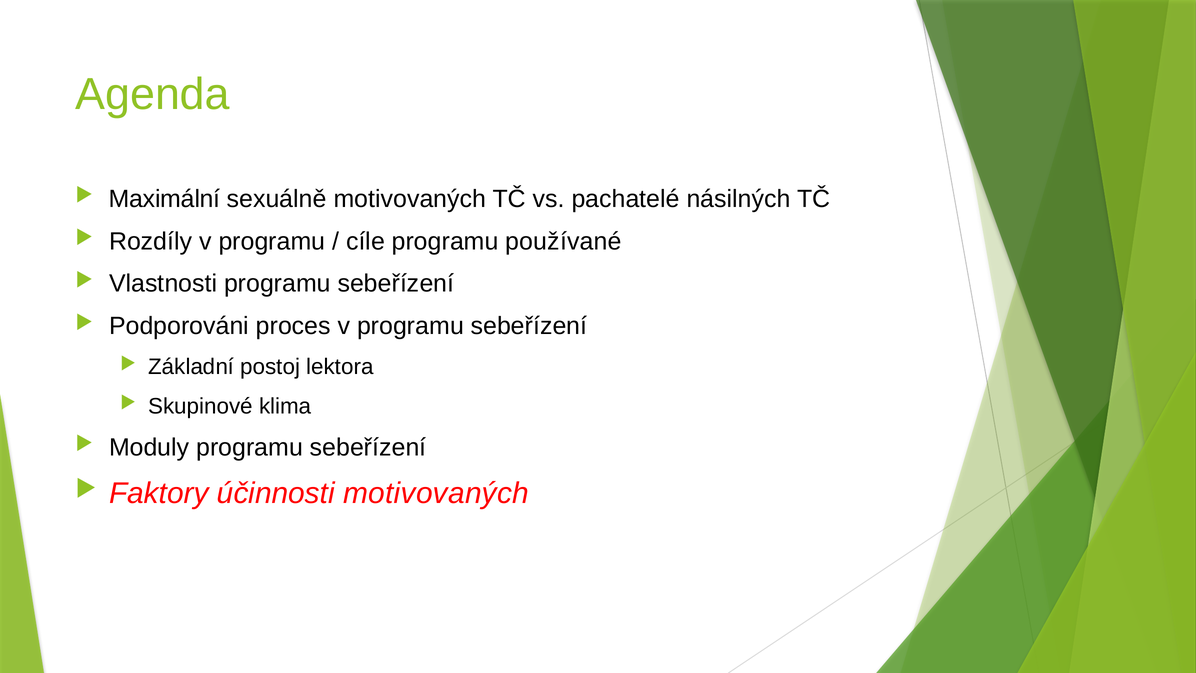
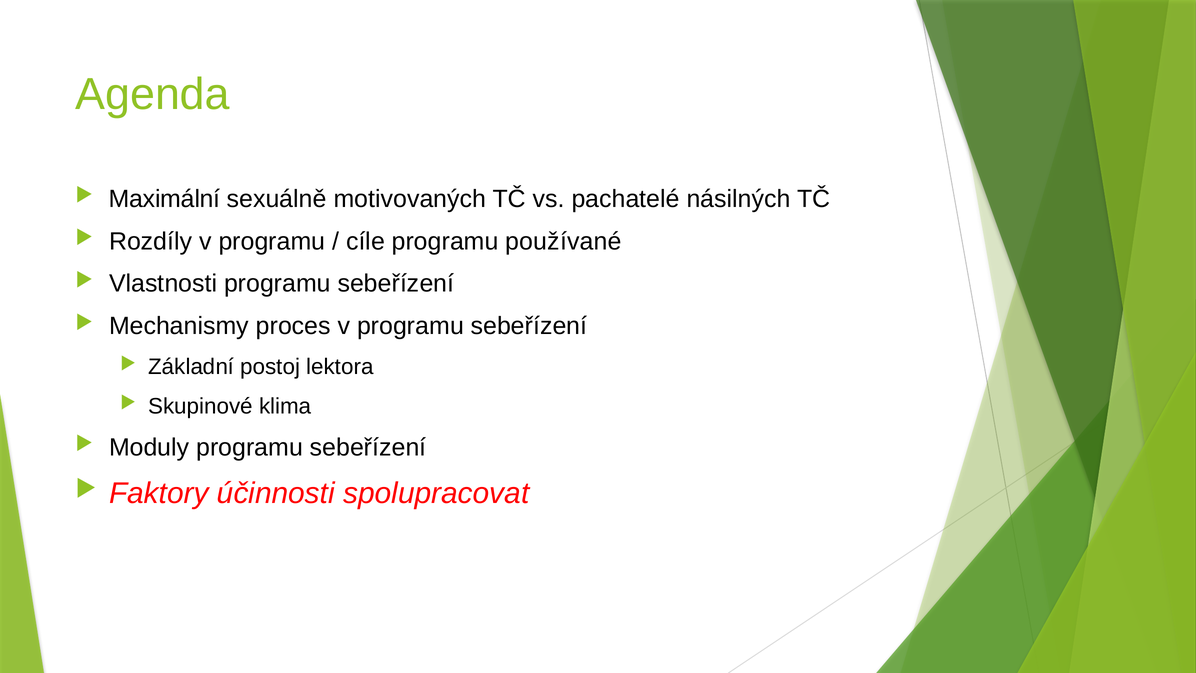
Podporováni: Podporováni -> Mechanismy (179, 326)
účinnosti motivovaných: motivovaných -> spolupracovat (436, 493)
